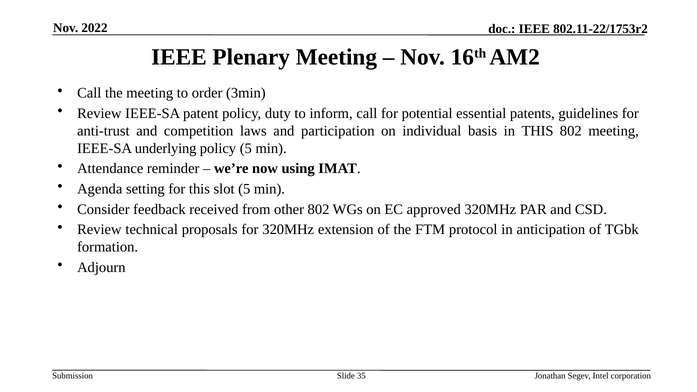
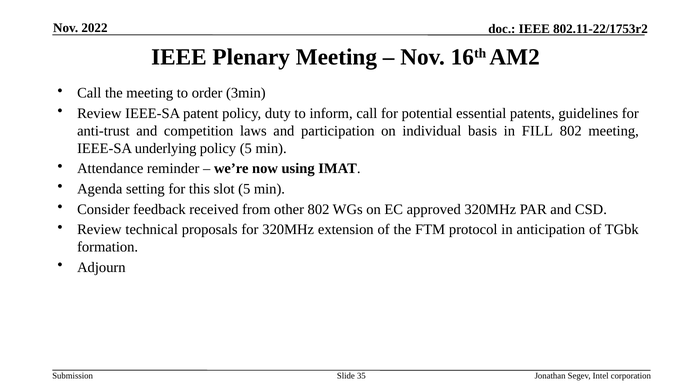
in THIS: THIS -> FILL (537, 131)
